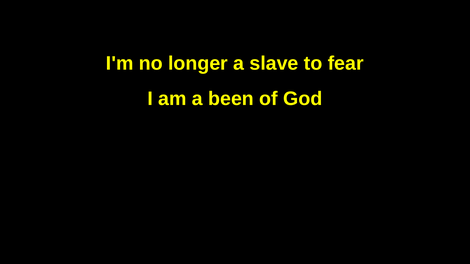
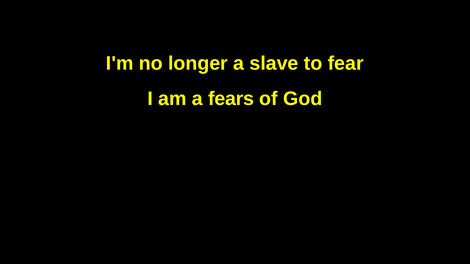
been: been -> fears (231, 99)
